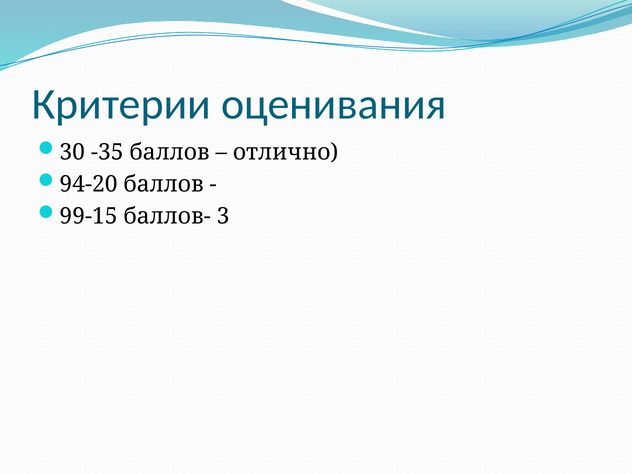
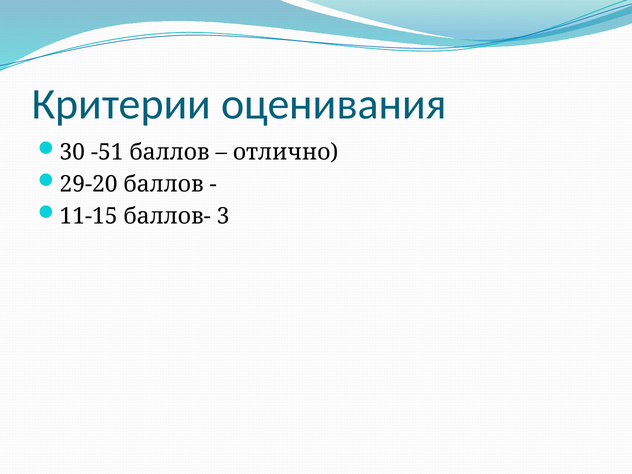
-35: -35 -> -51 (107, 152)
94-20: 94-20 -> 29-20 (89, 184)
99-15: 99-15 -> 11-15 (89, 216)
